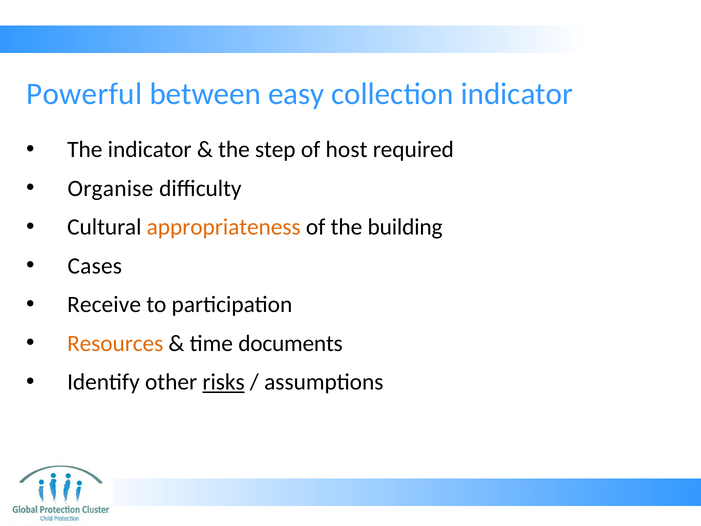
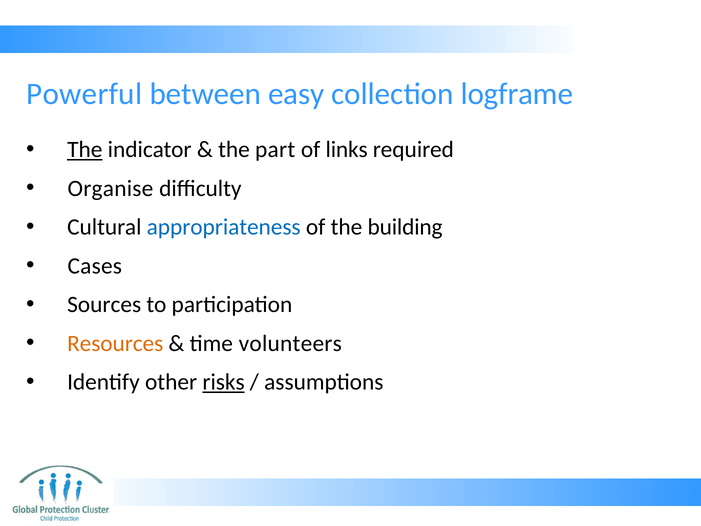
collection indicator: indicator -> logframe (517, 94)
The underline: none -> present (85, 150)
step: step -> part (275, 150)
host: host -> links (347, 150)
appropriateness colour: orange -> blue (224, 227)
Receive: Receive -> Sources (104, 305)
documents: documents -> volunteers (290, 343)
